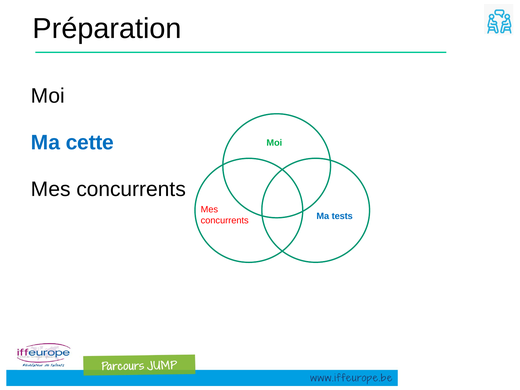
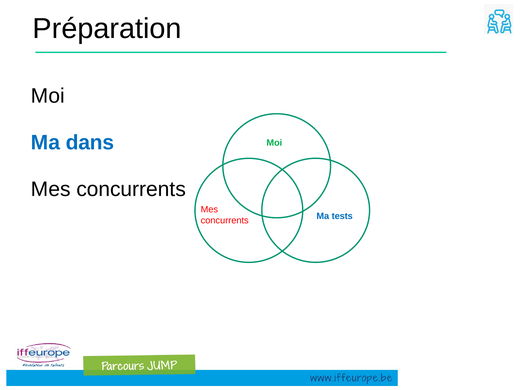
cette: cette -> dans (90, 143)
